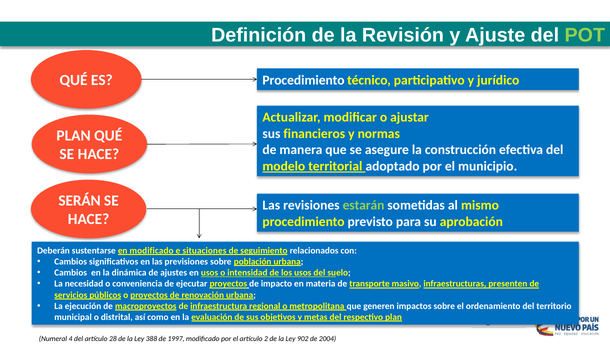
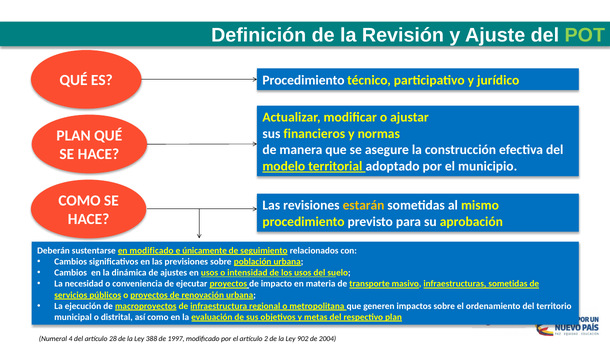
SERÁN: SERÁN -> COMO (80, 201)
estarán colour: light green -> yellow (364, 205)
situaciones: situaciones -> únicamente (205, 250)
infraestructuras presenten: presenten -> sometidas (508, 284)
